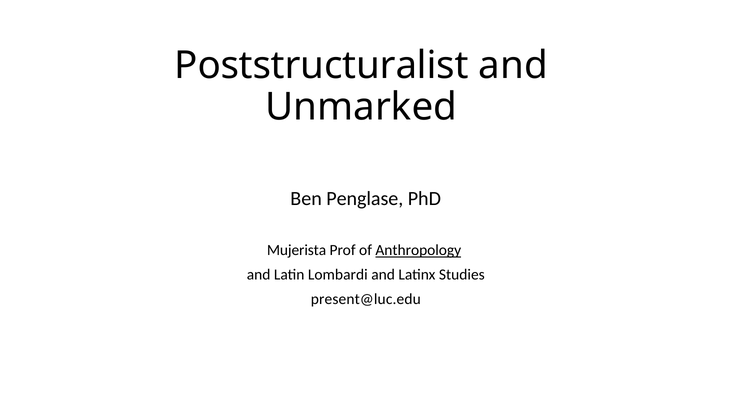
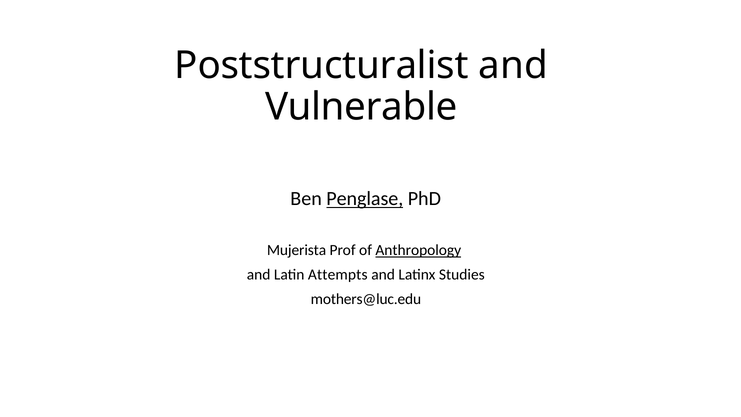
Unmarked: Unmarked -> Vulnerable (361, 107)
Penglase underline: none -> present (365, 199)
Lombardi: Lombardi -> Attempts (338, 274)
present@luc.edu: present@luc.edu -> mothers@luc.edu (366, 299)
